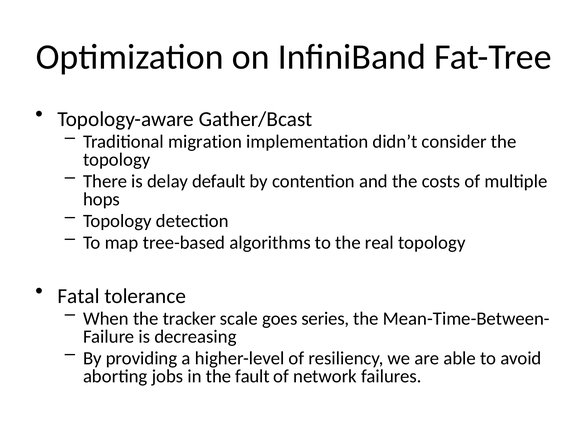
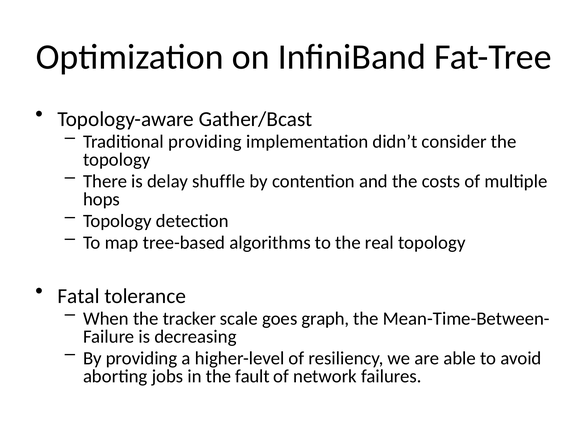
Traditional migration: migration -> providing (205, 142)
default: default -> shuffle (219, 181)
series: series -> graph (325, 319)
